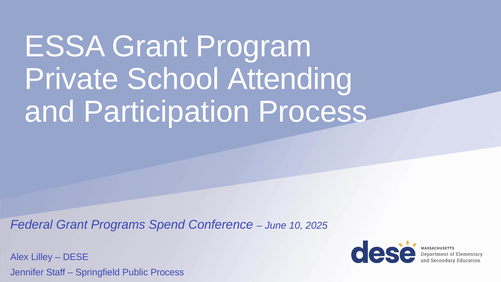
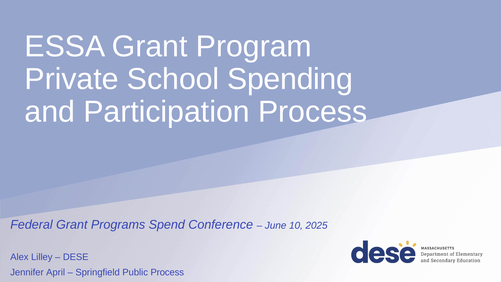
Attending: Attending -> Spending (290, 79)
Staff: Staff -> April (56, 272)
